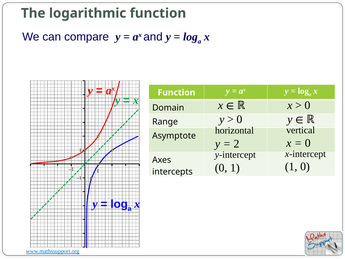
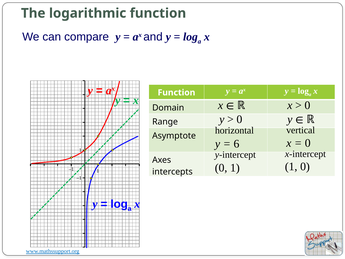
2: 2 -> 6 (236, 144)
